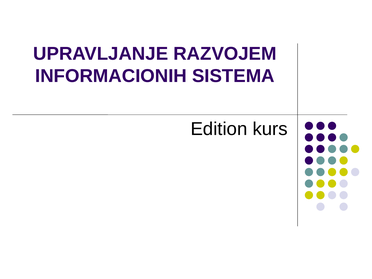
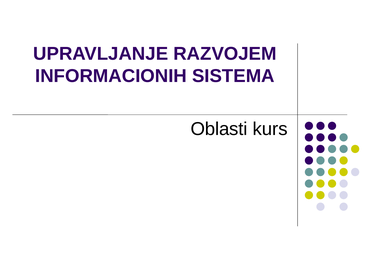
Edition: Edition -> Oblasti (219, 129)
